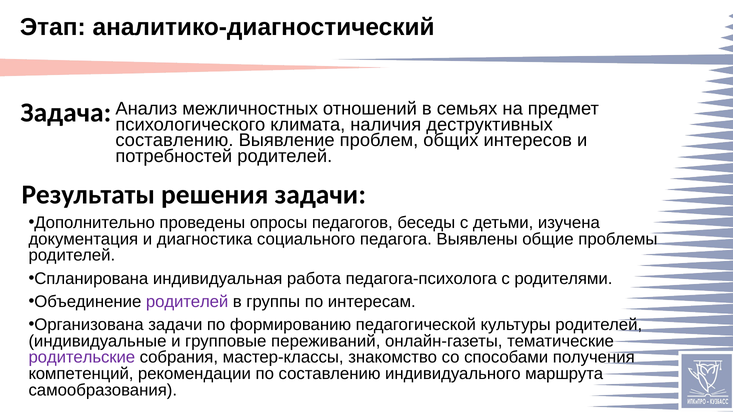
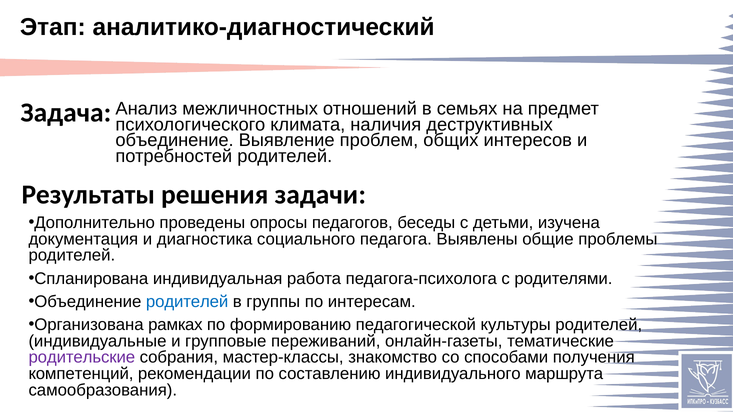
составлению: составлению -> объединение (175, 140)
родителей colour: purple -> blue (187, 302)
Организована задачи: задачи -> рамках (175, 325)
